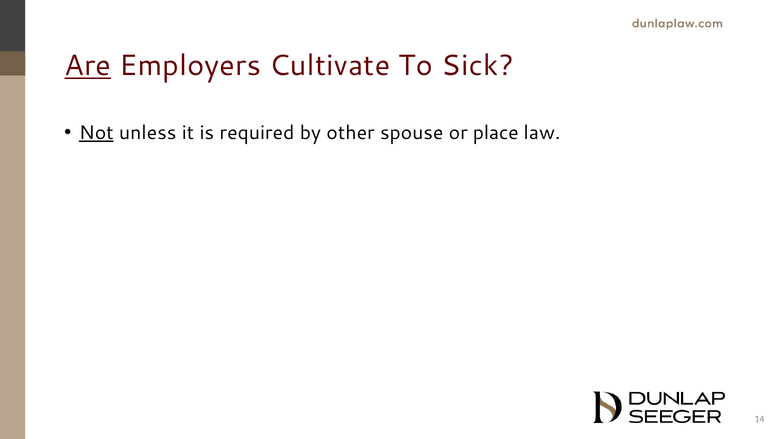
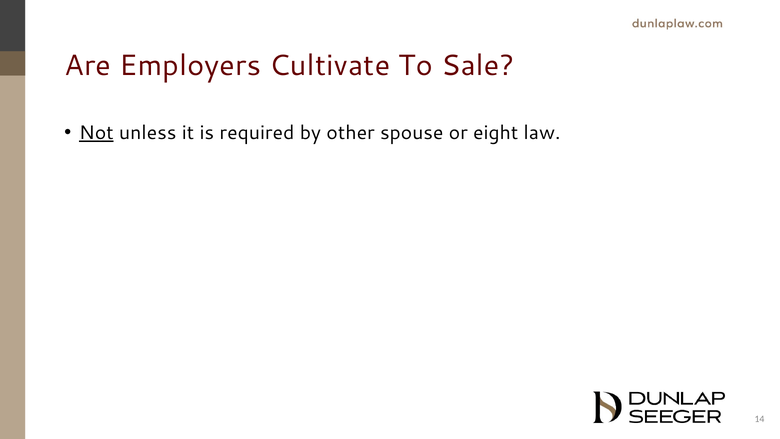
Are underline: present -> none (88, 66)
Sick: Sick -> Sale (478, 66)
place: place -> eight (496, 133)
